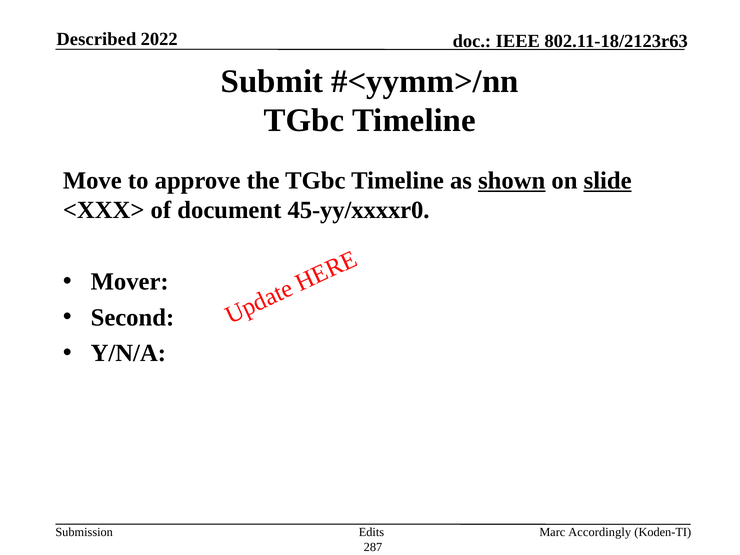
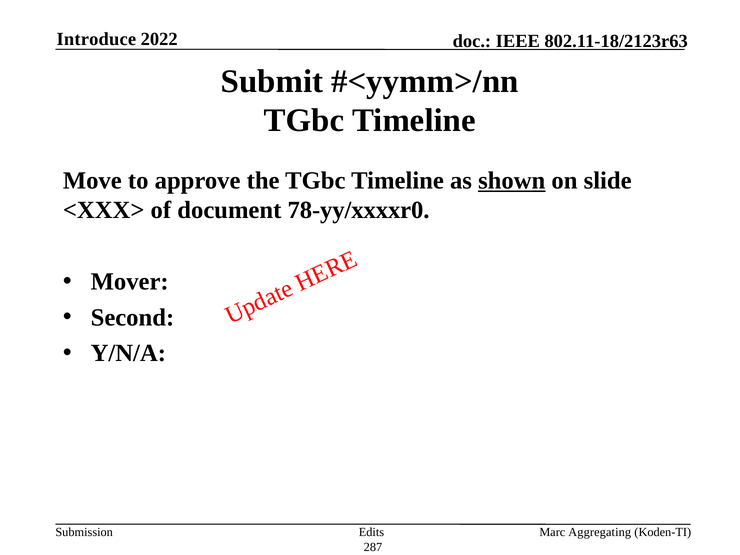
Described: Described -> Introduce (96, 39)
slide underline: present -> none (608, 181)
45-yy/xxxxr0: 45-yy/xxxxr0 -> 78-yy/xxxxr0 (359, 210)
Accordingly: Accordingly -> Aggregating (600, 532)
